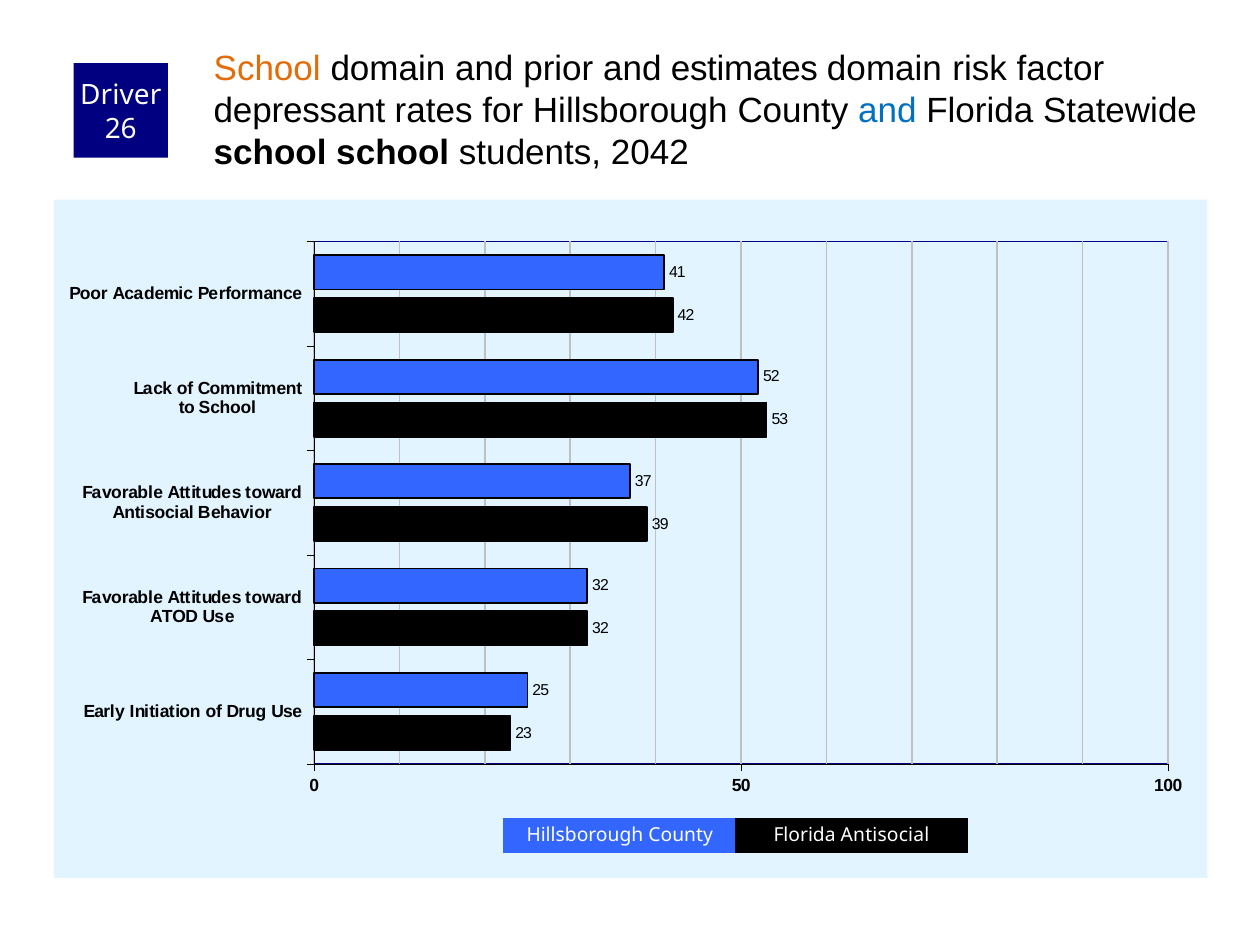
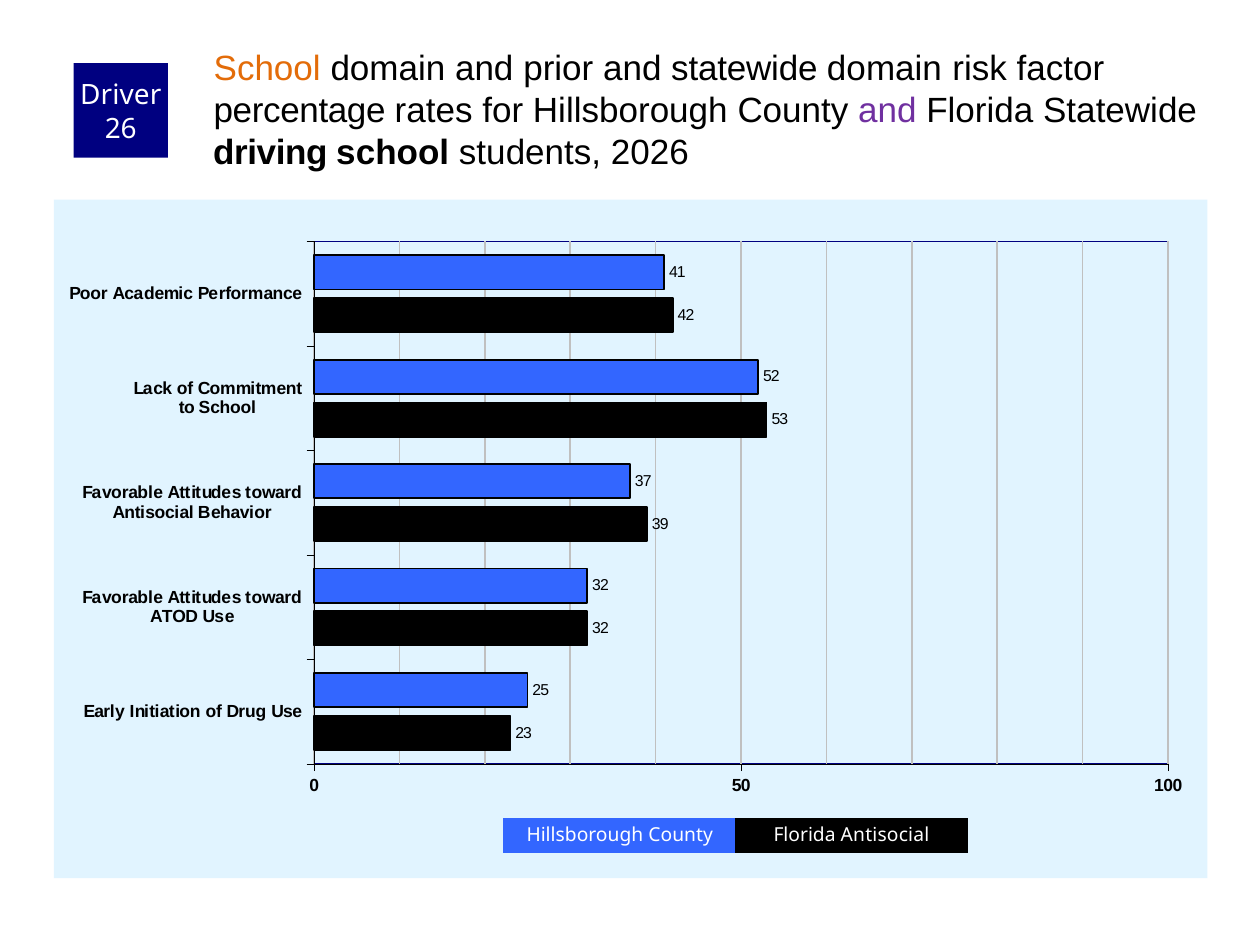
and estimates: estimates -> statewide (744, 69)
depressant: depressant -> percentage (300, 111)
and colour: blue -> purple (887, 111)
school: school -> driving (270, 153)
2042: 2042 -> 2026 (650, 153)
